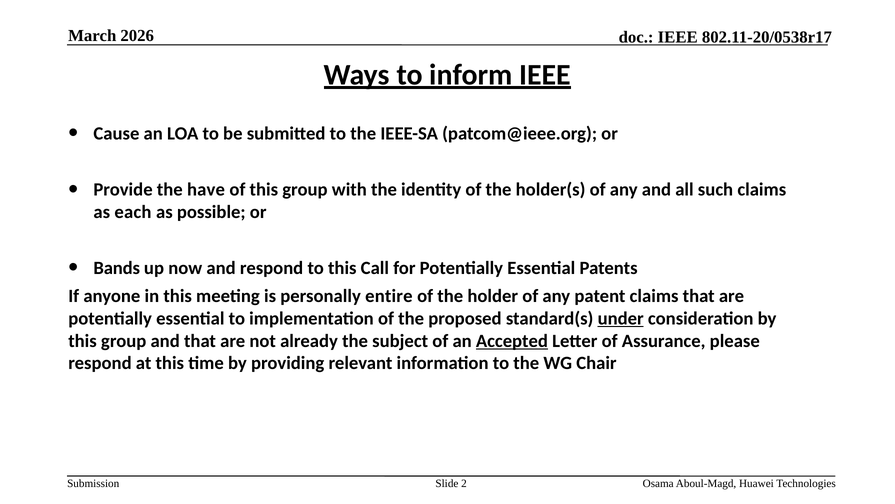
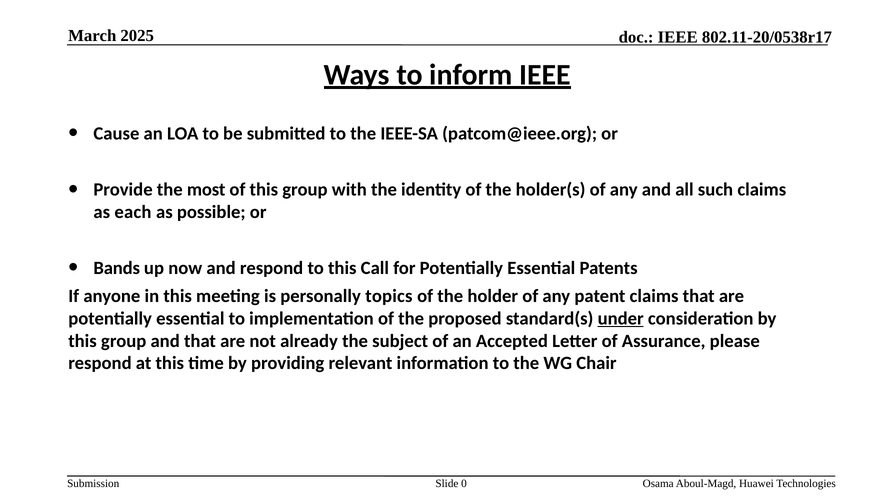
2026: 2026 -> 2025 (137, 36)
have: have -> most (206, 189)
entire: entire -> topics (389, 296)
Accepted underline: present -> none (512, 341)
2: 2 -> 0 (464, 483)
